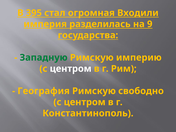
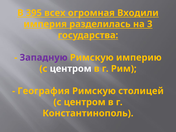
стал: стал -> всех (55, 13)
9: 9 -> 3 (150, 24)
Западную colour: green -> purple (44, 58)
свободно: свободно -> столицей (141, 91)
